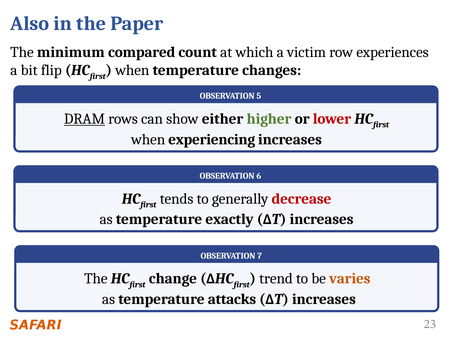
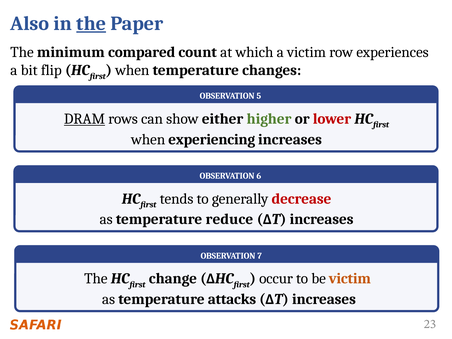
the underline: none -> present (91, 23)
exactly: exactly -> reduce (229, 219)
trend: trend -> occur (276, 279)
be varies: varies -> victim (350, 279)
